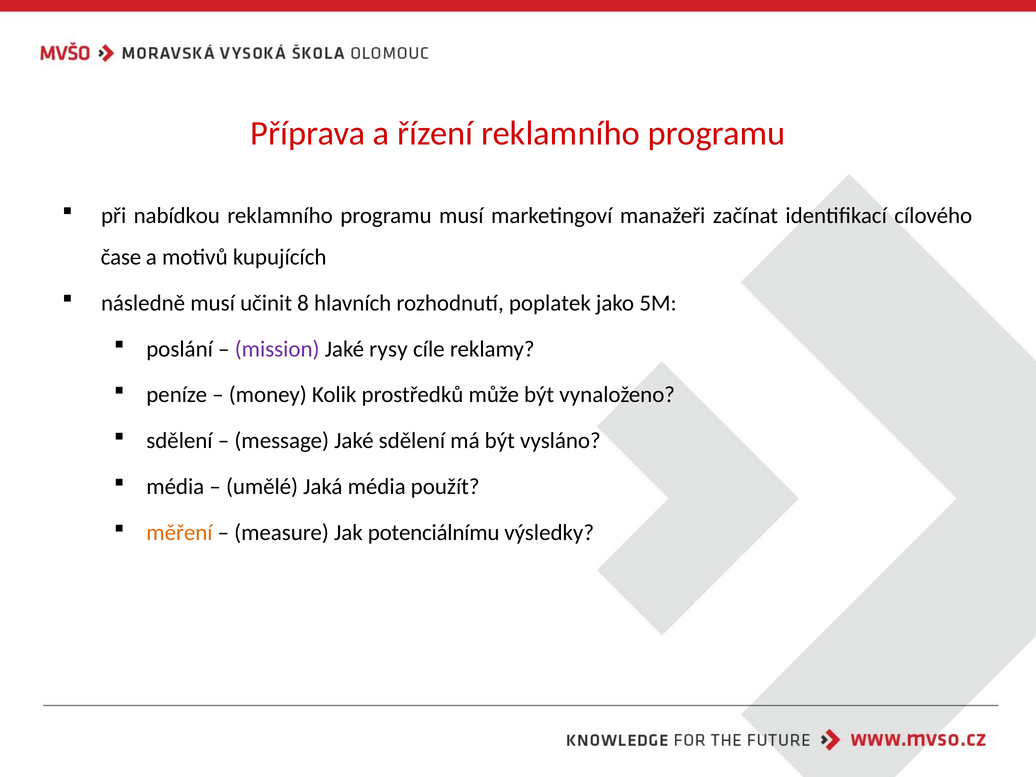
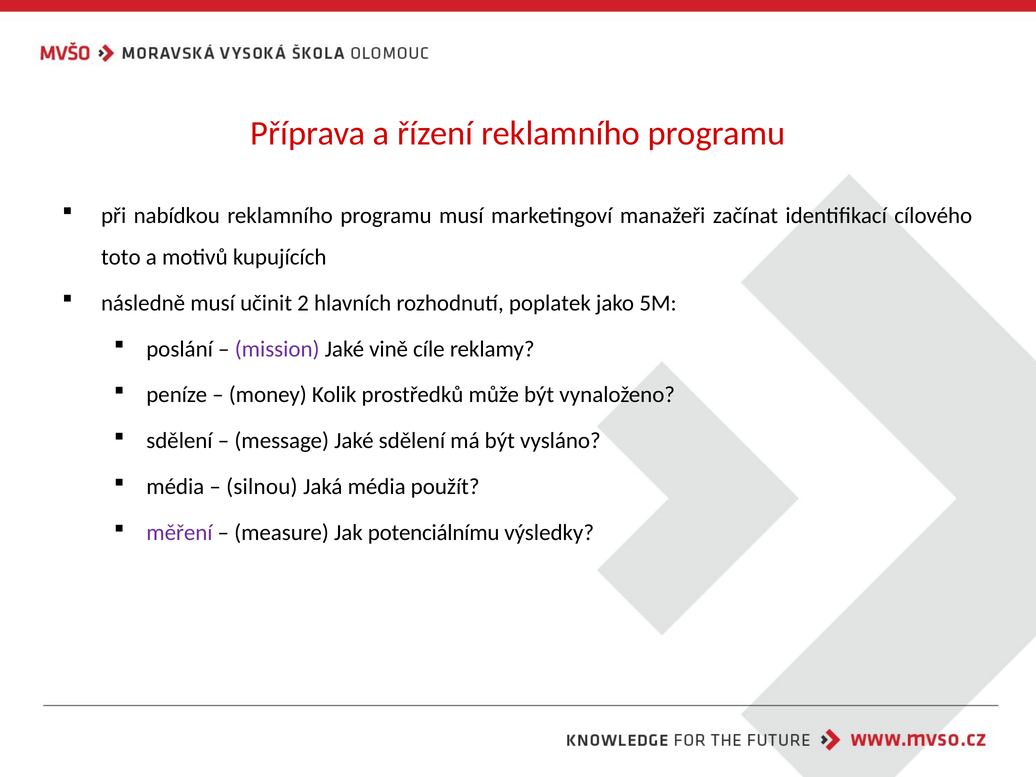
čase: čase -> toto (121, 257)
8: 8 -> 2 (303, 303)
rysy: rysy -> vině (389, 349)
umělé: umělé -> silnou (262, 487)
měření colour: orange -> purple (179, 533)
